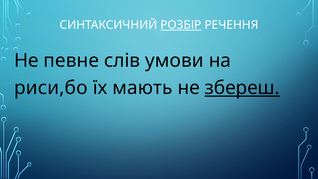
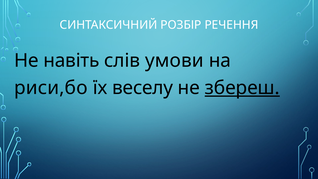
РОЗБІР underline: present -> none (181, 25)
певне: певне -> навіть (71, 61)
мають: мають -> веселу (143, 88)
